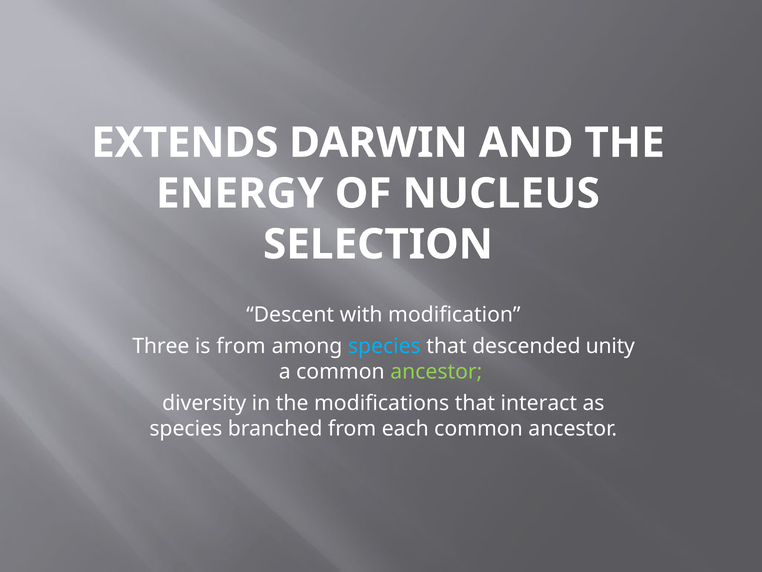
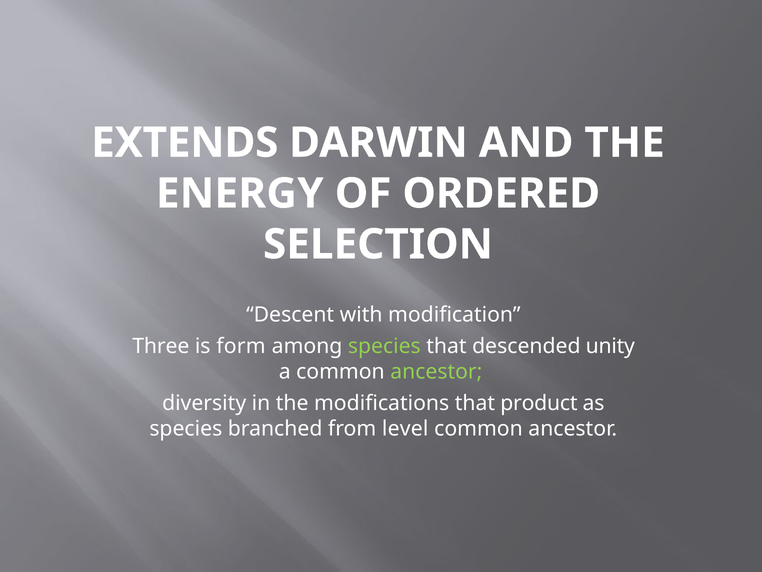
NUCLEUS: NUCLEUS -> ORDERED (501, 193)
is from: from -> form (241, 346)
species colour: light blue -> light green (384, 346)
interact: interact -> product (539, 403)
each: each -> level (405, 428)
